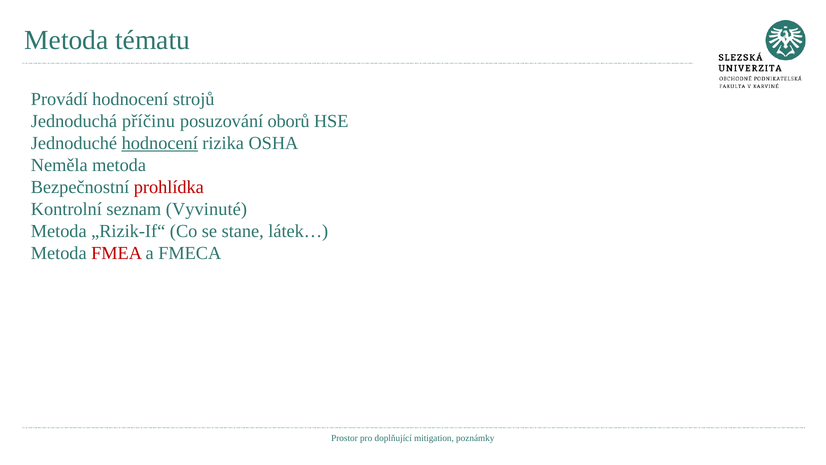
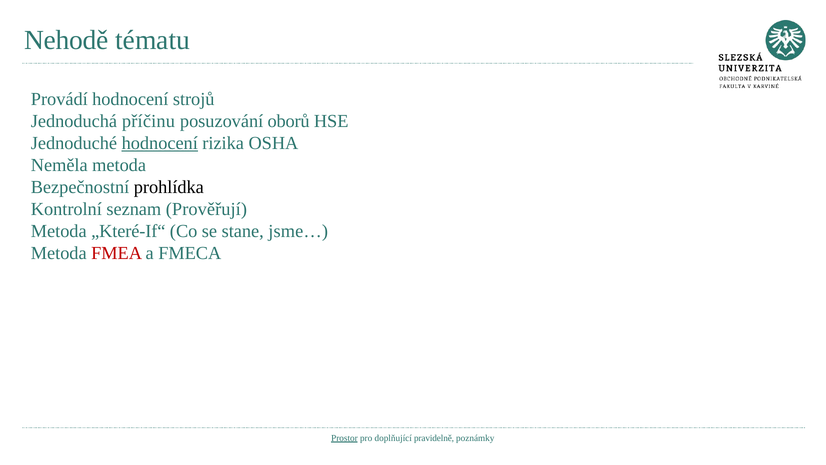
Metoda: Metoda -> Nehodě (67, 40)
prohlídka colour: red -> black (169, 187)
Vyvinuté: Vyvinuté -> Prověřují (206, 209)
„Rizik-If“: „Rizik-If“ -> „Které-If“ (128, 231)
látek…: látek… -> jsme… (298, 231)
Prostor underline: none -> present (344, 438)
mitigation: mitigation -> pravidelně (434, 438)
